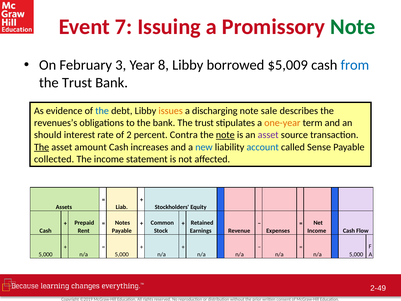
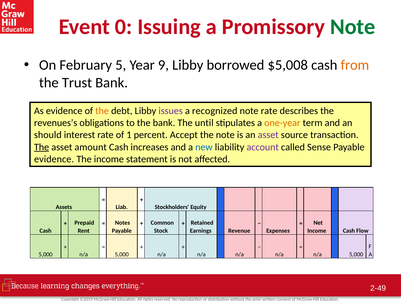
7: 7 -> 0 (124, 27)
3: 3 -> 5 (121, 65)
8: 8 -> 9 (163, 65)
$5,009: $5,009 -> $5,008 (288, 65)
from colour: blue -> orange (355, 65)
the colour: blue -> orange (102, 111)
issues colour: orange -> purple (171, 111)
discharging: discharging -> recognized (215, 111)
note sale: sale -> rate (269, 111)
bank The trust: trust -> until (204, 123)
2: 2 -> 1 (129, 135)
Contra: Contra -> Accept (184, 135)
note underline: present -> none (225, 135)
account colour: blue -> purple (263, 147)
collected: collected -> evidence (54, 159)
